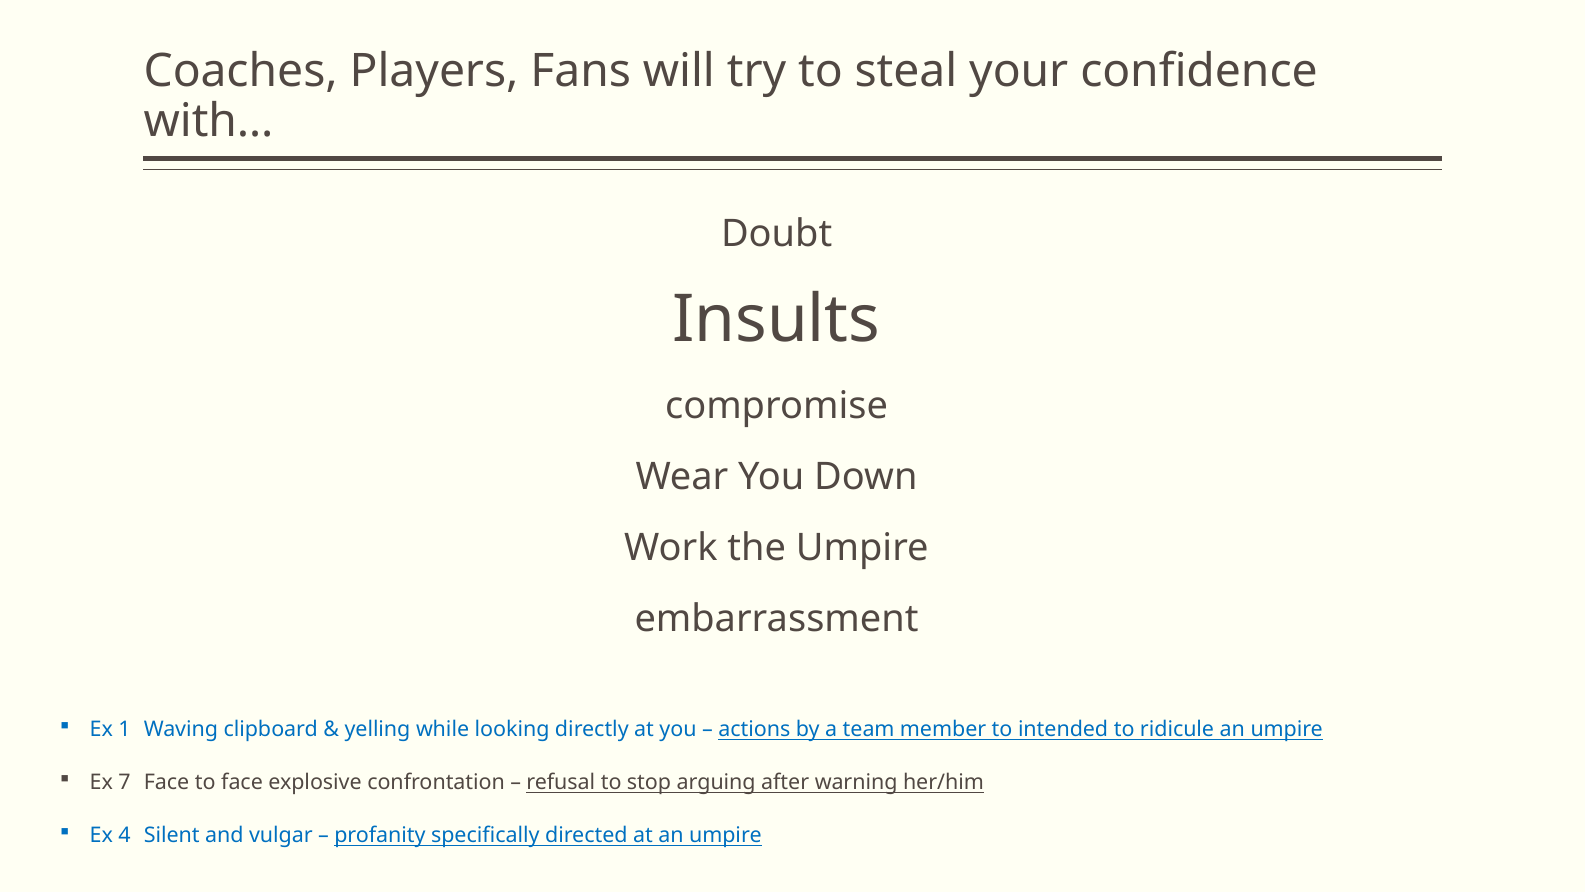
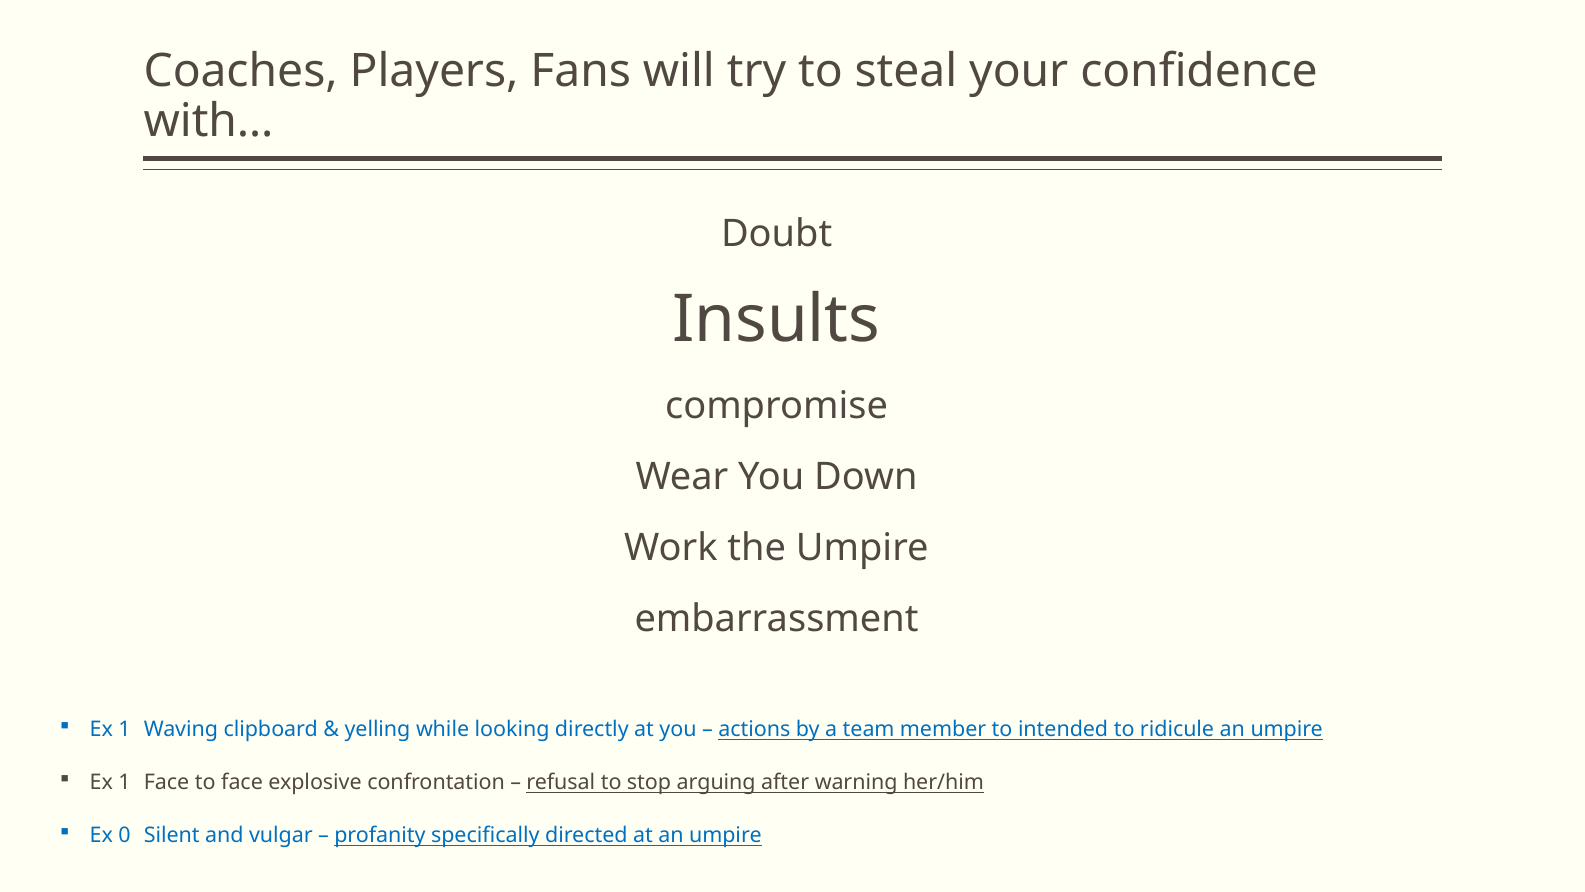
7: 7 -> 1 (125, 782)
4: 4 -> 0 (125, 835)
